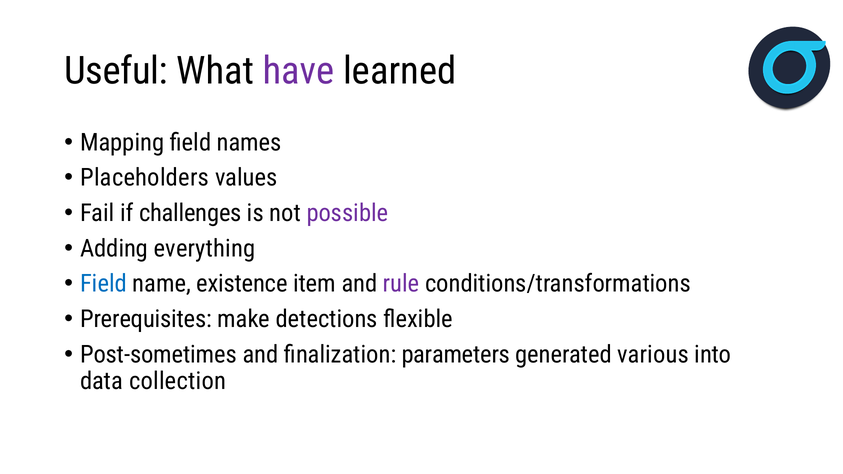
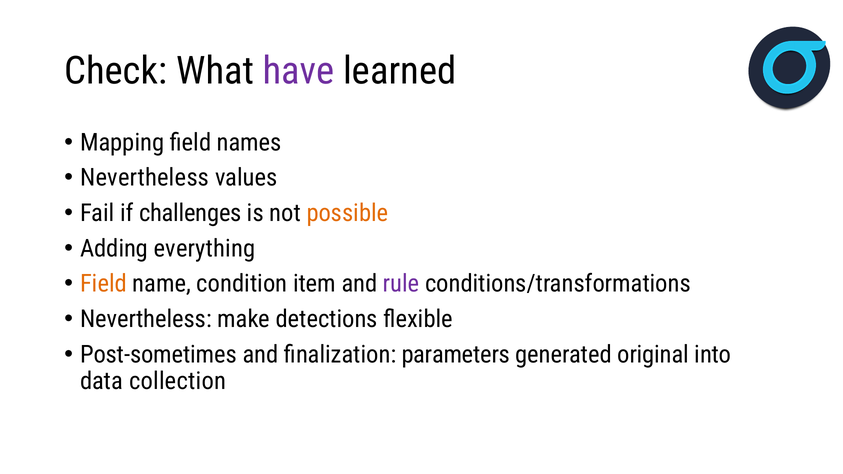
Useful: Useful -> Check (116, 71)
Placeholders: Placeholders -> Nevertheless (145, 178)
possible colour: purple -> orange (347, 213)
Field colour: blue -> orange (103, 284)
existence: existence -> condition (242, 284)
Prerequisites: Prerequisites -> Nevertheless (146, 319)
various: various -> original (653, 355)
